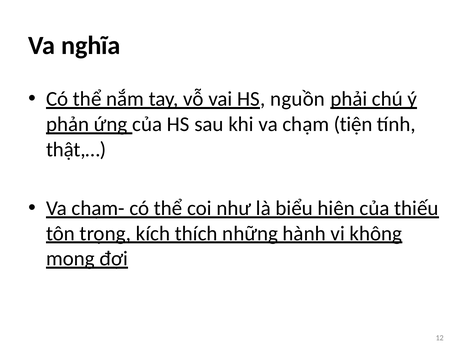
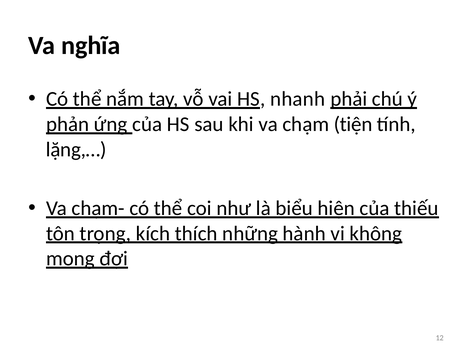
nguồn: nguồn -> nhanh (298, 99)
thật,…: thật,… -> lặng,… (76, 149)
